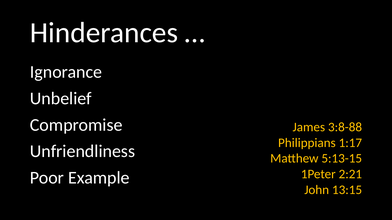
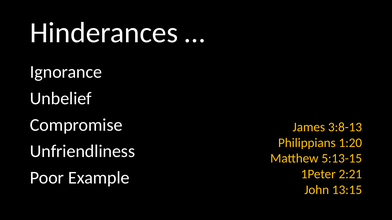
3:8-88: 3:8-88 -> 3:8-13 (345, 127)
1:17: 1:17 -> 1:20 (350, 143)
